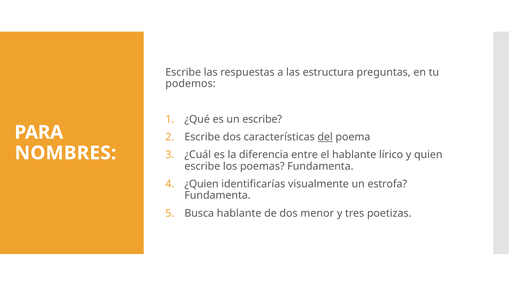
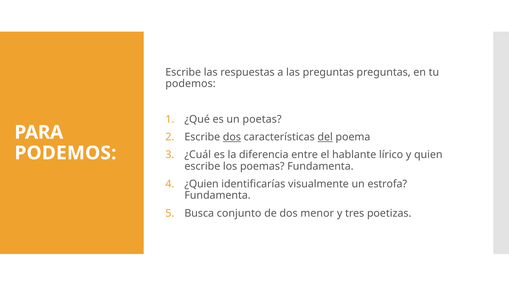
las estructura: estructura -> preguntas (328, 72)
un escribe: escribe -> poetas (262, 119)
dos underline: none -> present (232, 137)
NOMBRES: NOMBRES -> PODEMOS (65, 153)
Busca hablante: hablante -> conjunto (239, 213)
